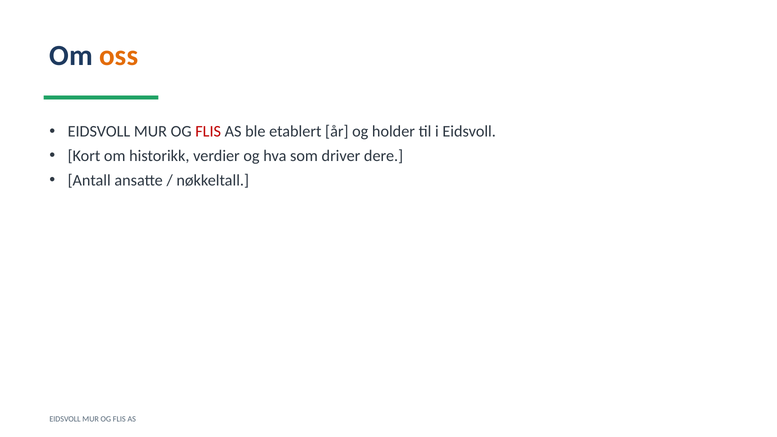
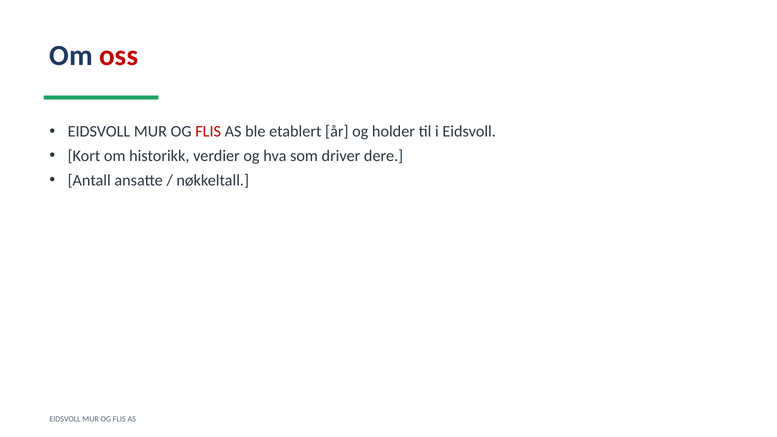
oss colour: orange -> red (119, 55)
